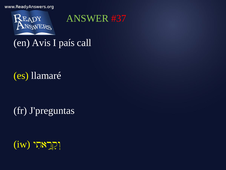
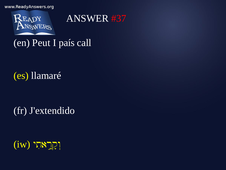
ANSWER colour: light green -> white (87, 18)
Avis: Avis -> Peut (41, 43)
J'preguntas: J'preguntas -> J'extendido (52, 110)
